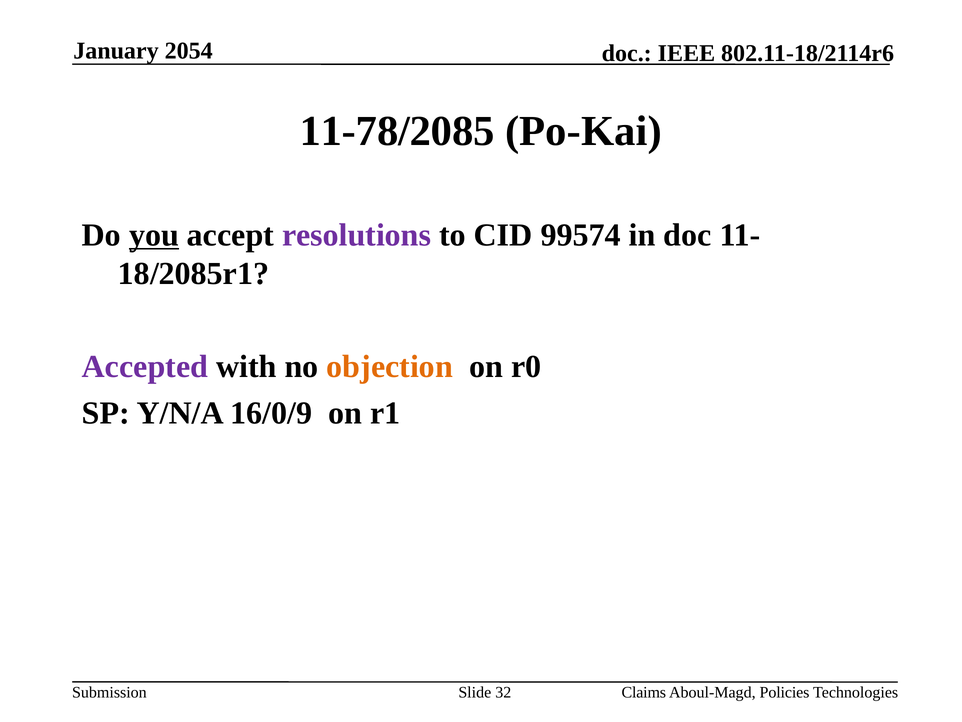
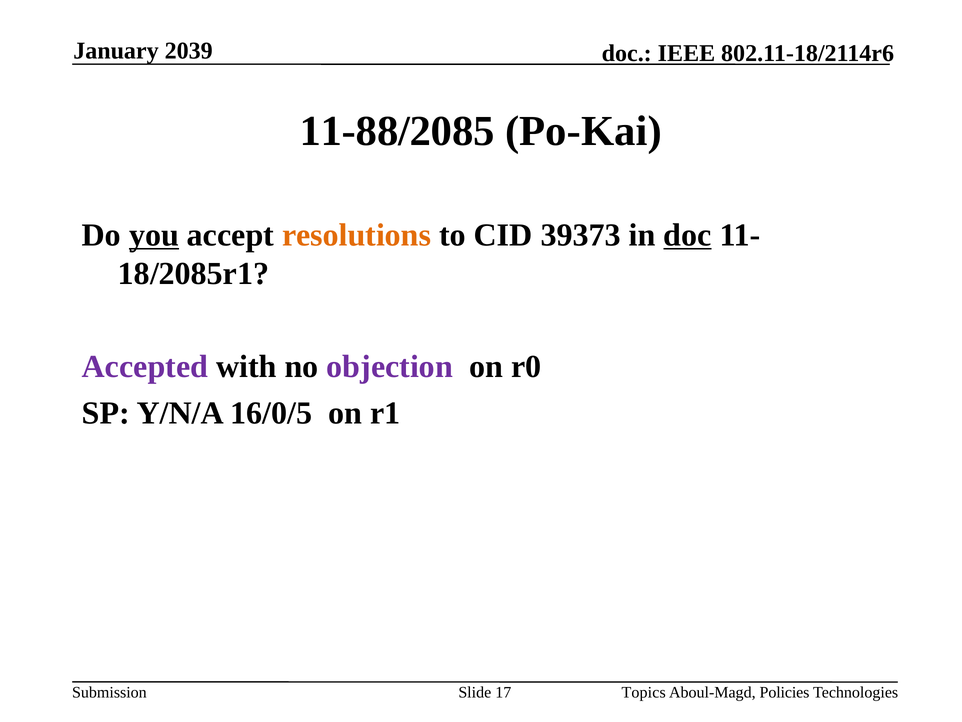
2054: 2054 -> 2039 (189, 51)
11-78/2085: 11-78/2085 -> 11-88/2085 (397, 131)
resolutions colour: purple -> orange (357, 235)
99574: 99574 -> 39373 (581, 235)
doc underline: none -> present (688, 235)
objection colour: orange -> purple (390, 366)
16/0/9: 16/0/9 -> 16/0/5 (271, 413)
32: 32 -> 17 (503, 692)
Claims: Claims -> Topics (644, 692)
